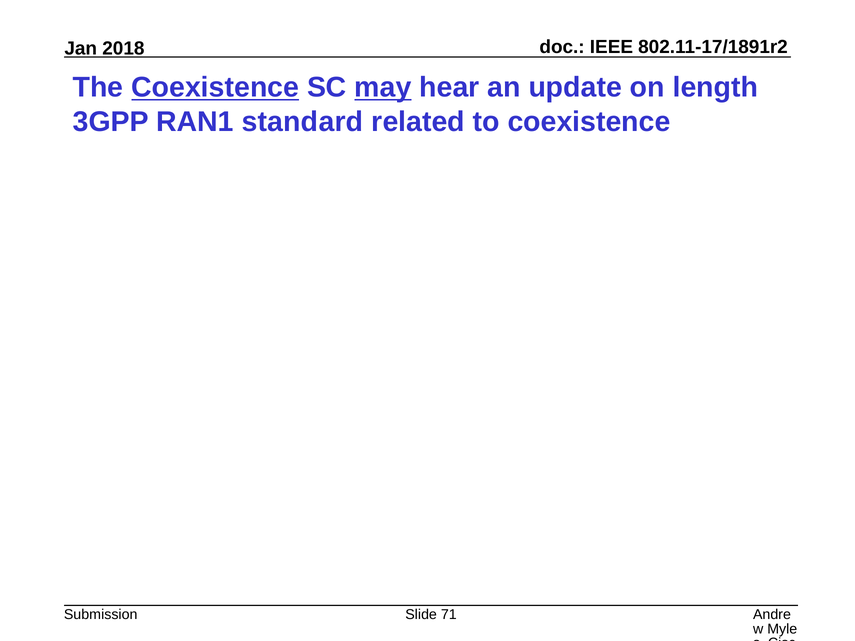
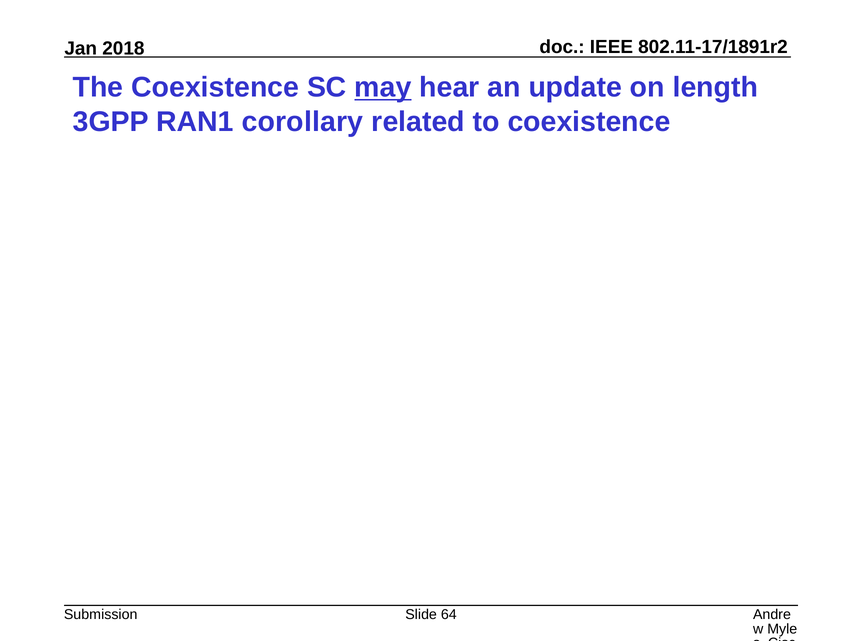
Coexistence underline: present -> none (215, 88)
standard: standard -> corollary (302, 122)
71: 71 -> 64 (449, 615)
